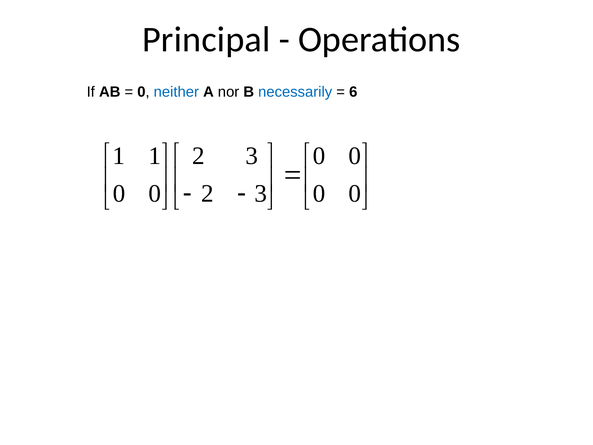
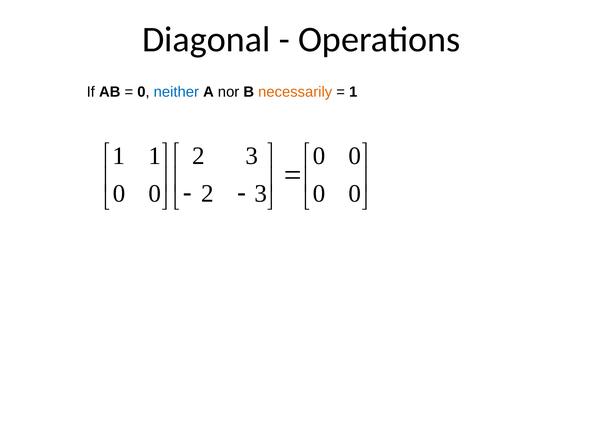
Principal: Principal -> Diagonal (206, 40)
necessarily colour: blue -> orange (295, 92)
6: 6 -> 1 (353, 92)
